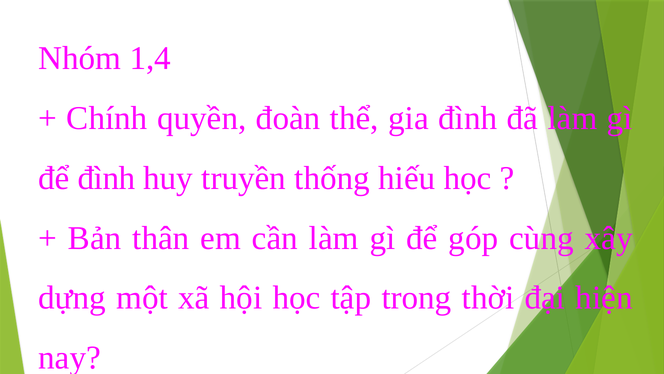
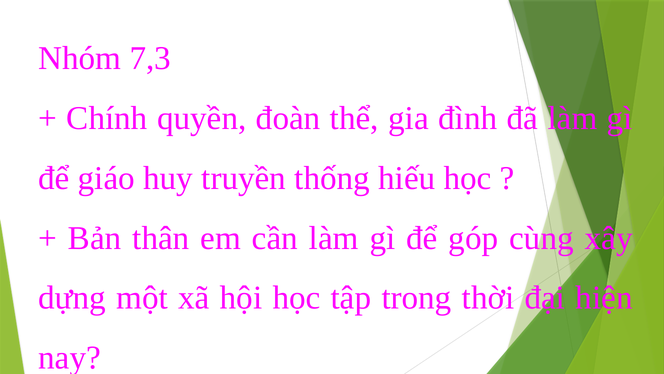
1,4: 1,4 -> 7,3 (150, 58)
để đình: đình -> giáo (106, 178)
